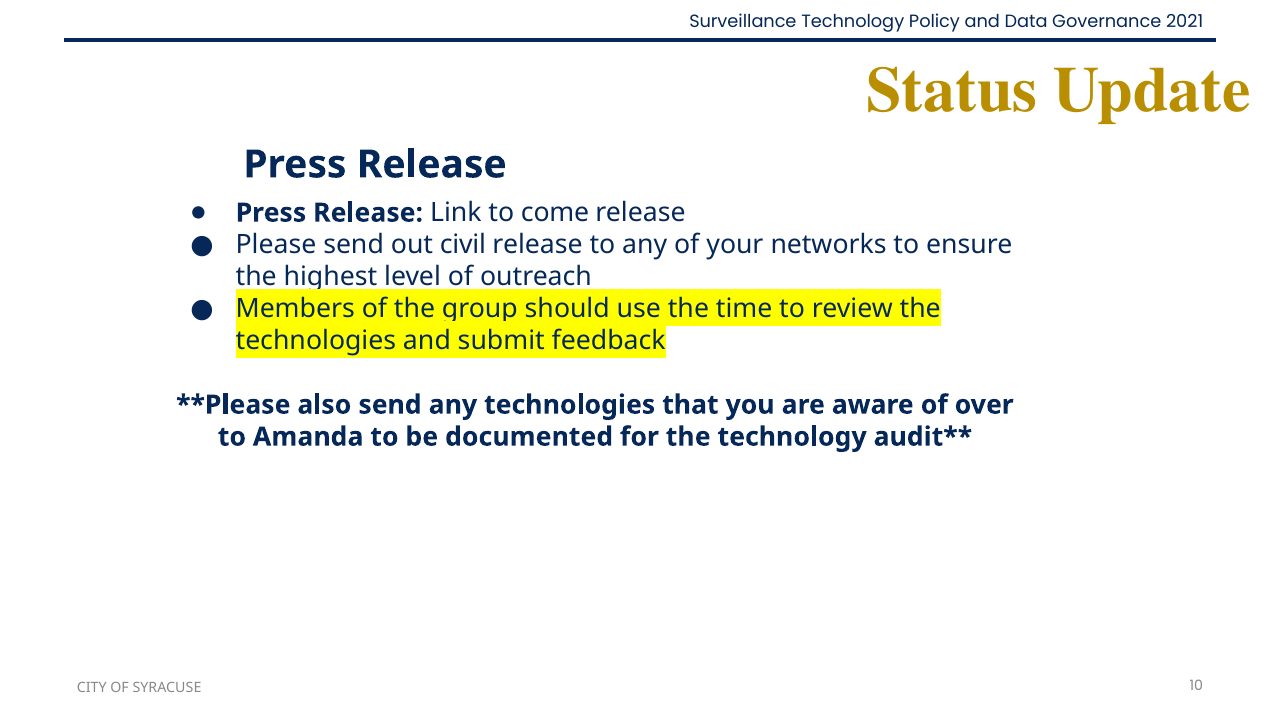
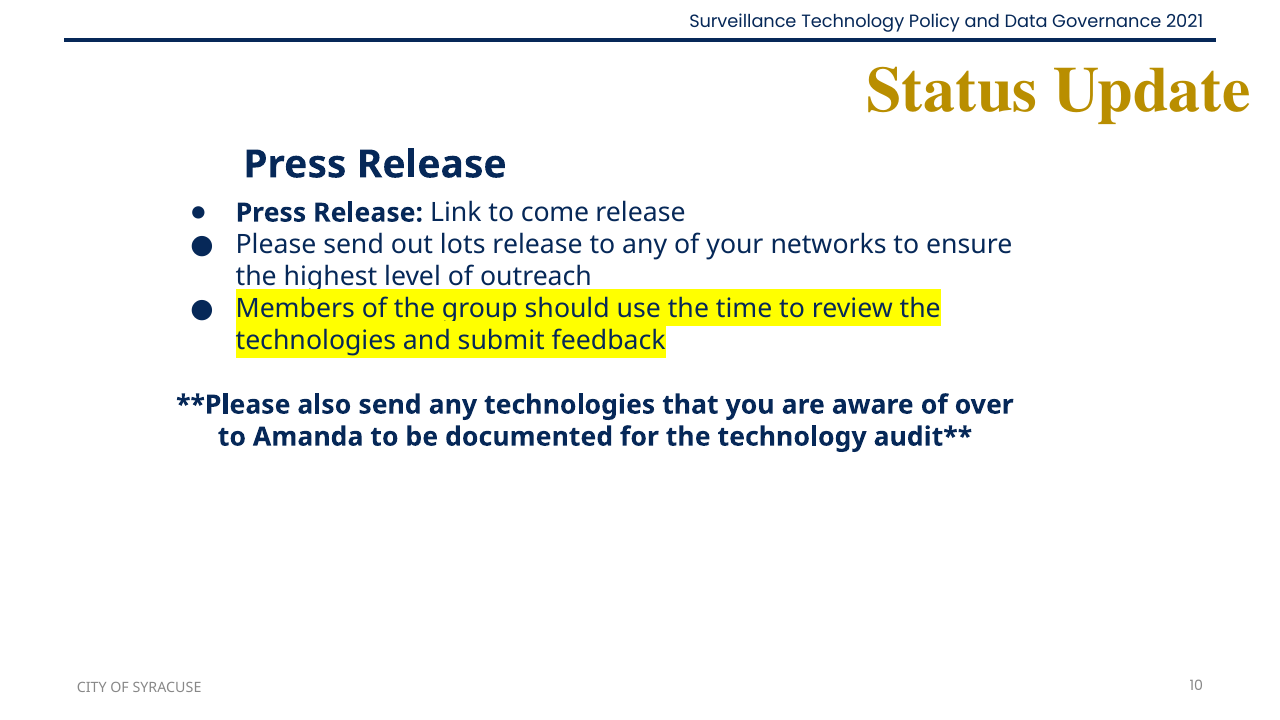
civil: civil -> lots (463, 245)
